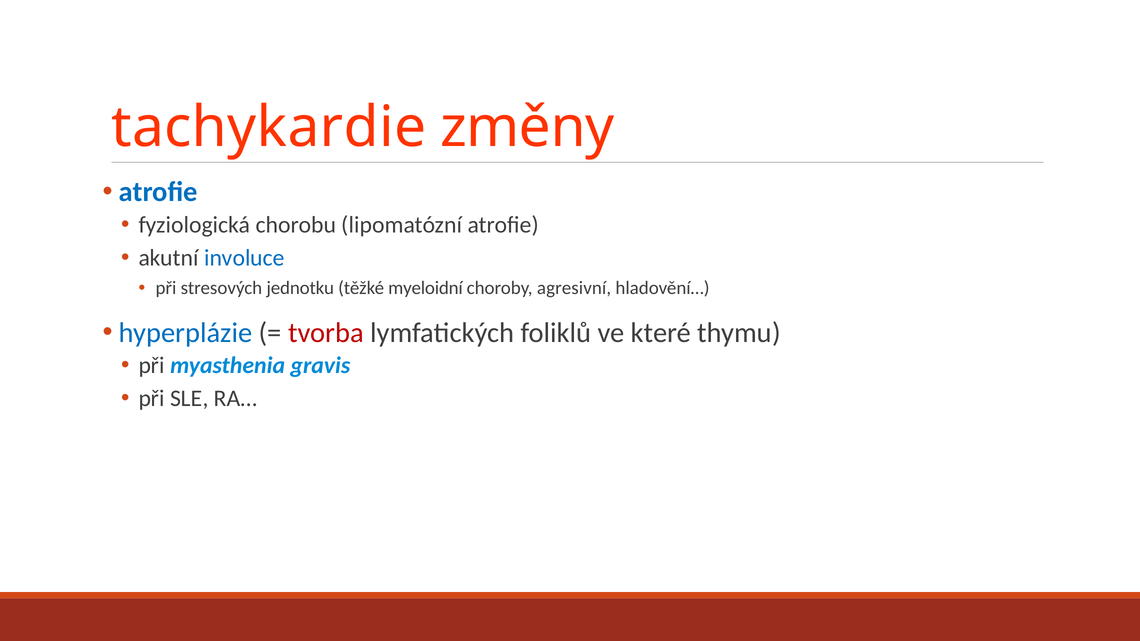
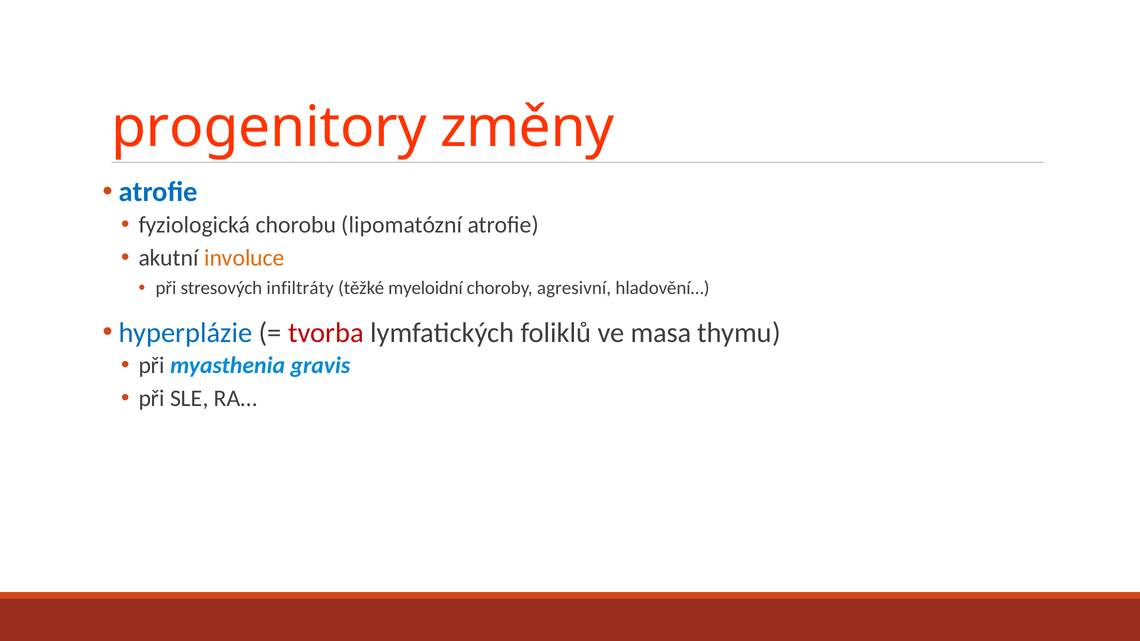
tachykardie: tachykardie -> progenitory (269, 128)
involuce colour: blue -> orange (244, 258)
jednotku: jednotku -> infiltráty (300, 288)
které: které -> masa (661, 333)
